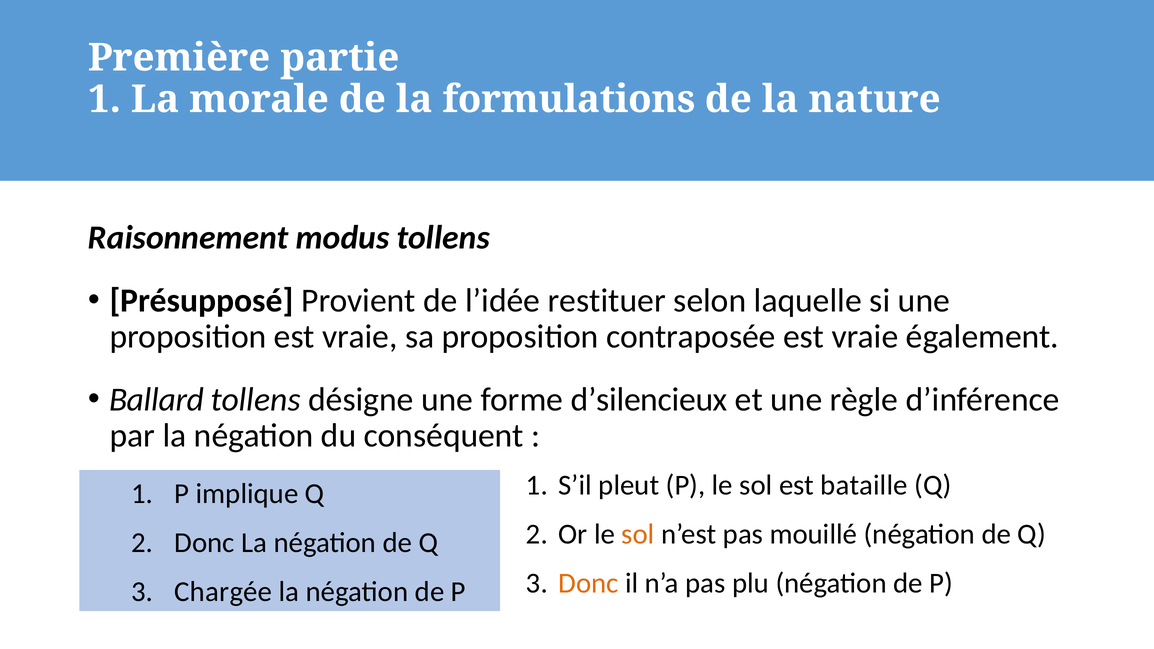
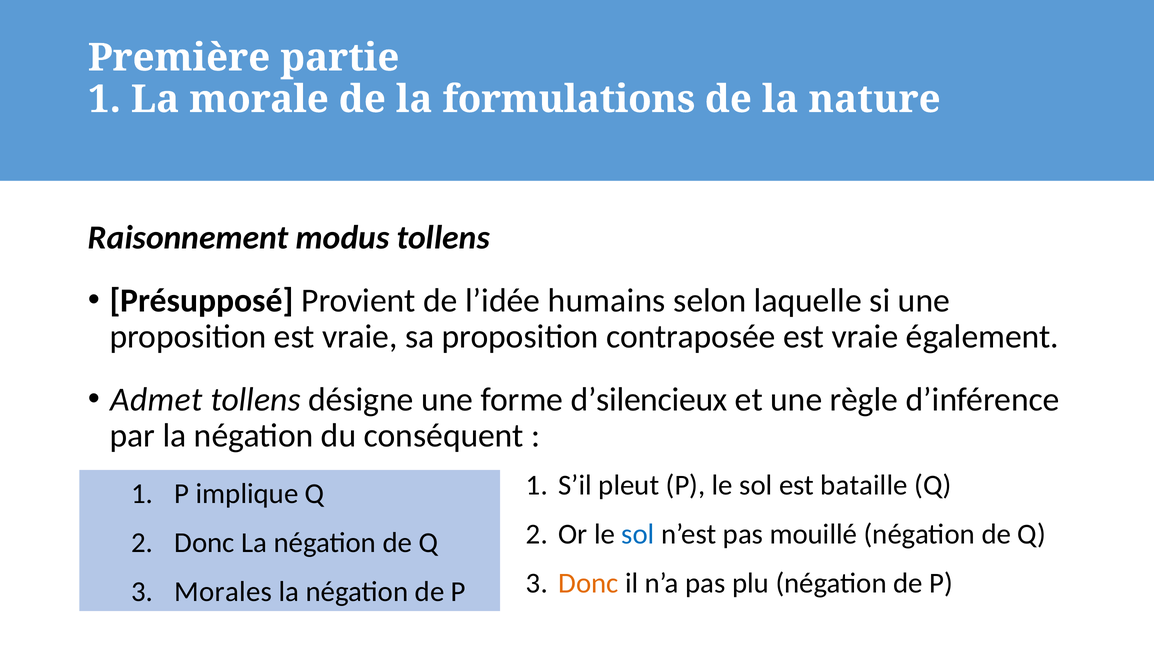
restituer: restituer -> humains (607, 300)
Ballard: Ballard -> Admet (156, 399)
sol colour: orange -> blue (638, 534)
Chargée: Chargée -> Morales (223, 592)
